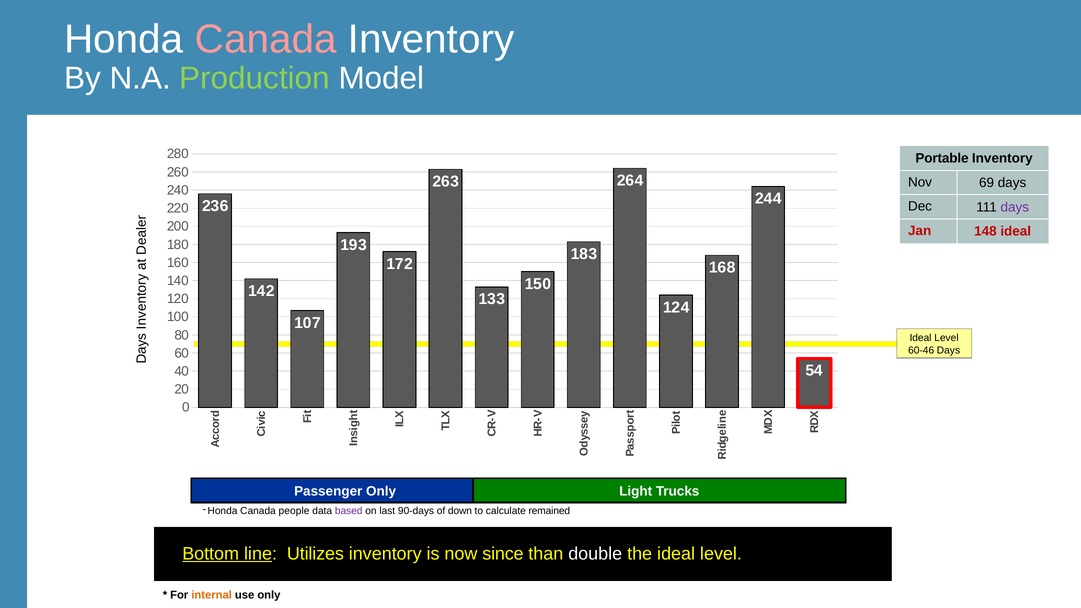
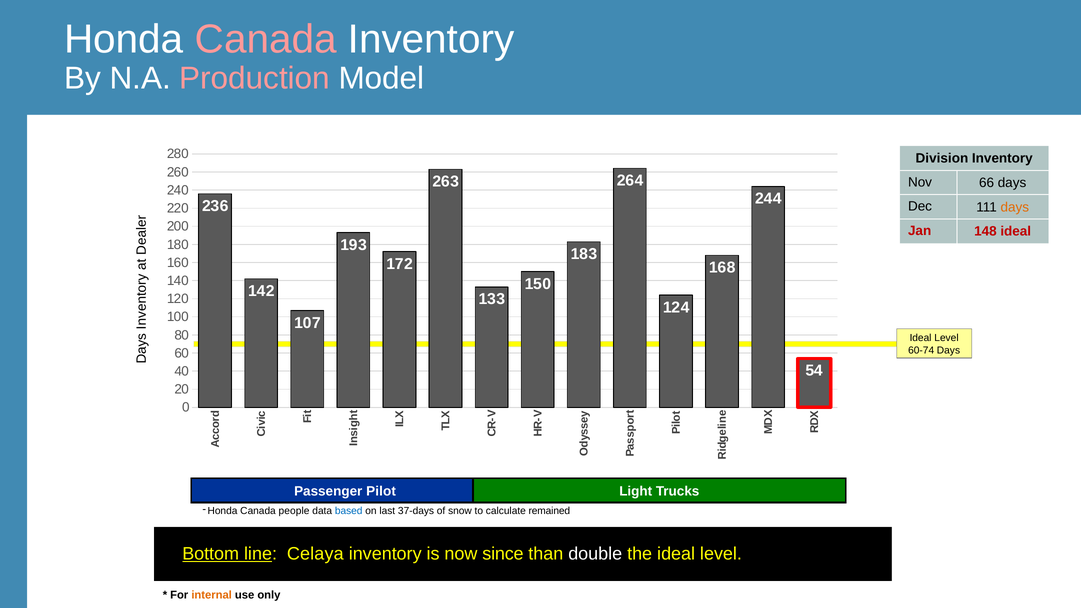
Production colour: light green -> pink (255, 79)
Portable: Portable -> Division (942, 158)
69: 69 -> 66 (987, 183)
days colour: purple -> orange (1015, 207)
60-46: 60-46 -> 60-74 (921, 350)
Passenger Only: Only -> Pilot (381, 491)
based colour: purple -> blue (349, 511)
90-days: 90-days -> 37-days (416, 511)
down: down -> snow (460, 511)
Utilizes: Utilizes -> Celaya (315, 554)
